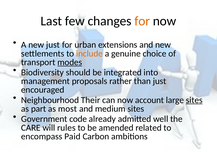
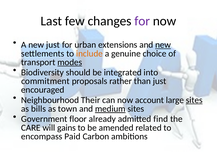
for colour: orange -> purple (142, 21)
new underline: none -> present (163, 45)
management: management -> commitment (45, 81)
part: part -> bills (39, 109)
most: most -> town (68, 109)
medium underline: none -> present (110, 109)
code: code -> floor (78, 119)
well: well -> find (161, 119)
rules: rules -> gains (66, 127)
